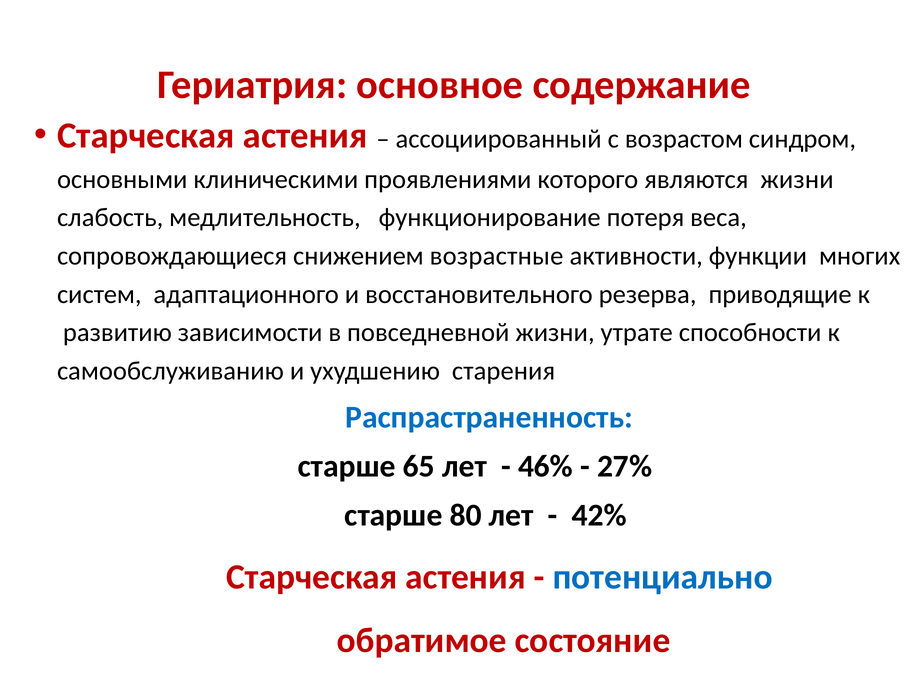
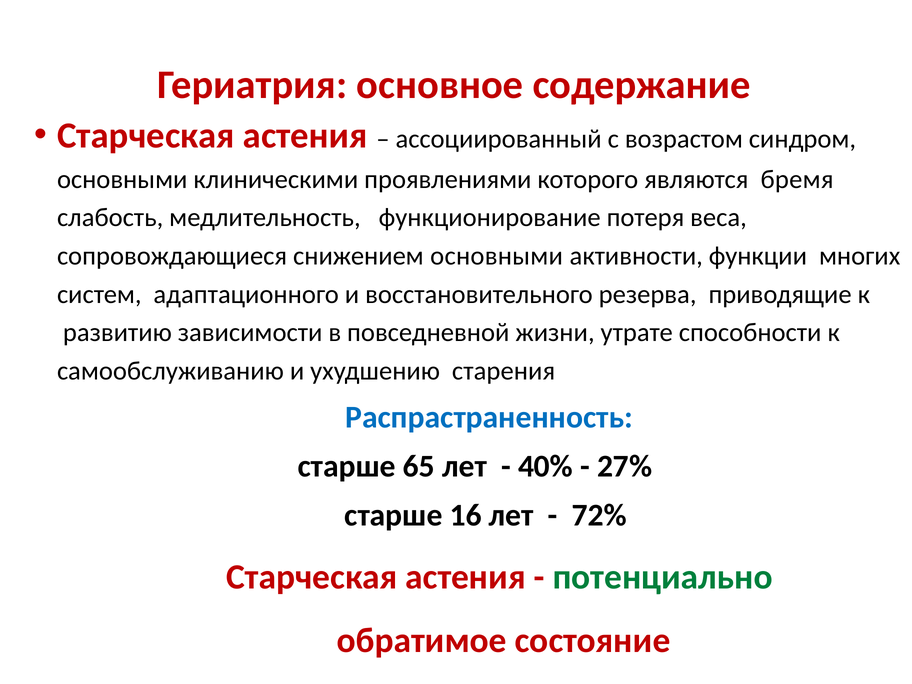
являются жизни: жизни -> бремя (797, 179)
снижением возрастные: возрастные -> основными (497, 256)
46%: 46% -> 40% (546, 466)
80: 80 -> 16 (466, 515)
42%: 42% -> 72% (599, 515)
потенциально colour: blue -> green (663, 577)
